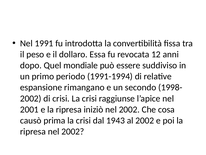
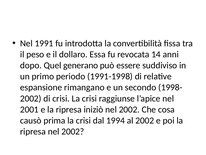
12: 12 -> 14 (156, 54)
mondiale: mondiale -> generano (81, 65)
1991-1994: 1991-1994 -> 1991-1998 (110, 76)
1943: 1943 -> 1994 (116, 120)
